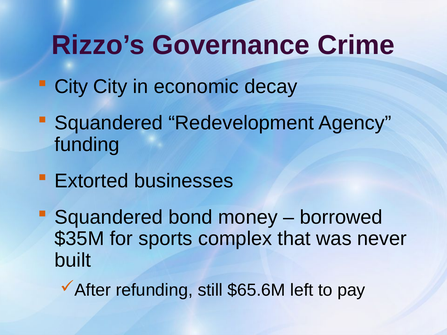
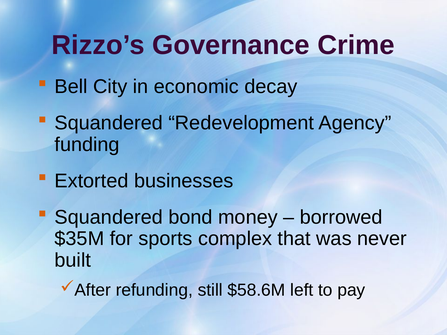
City: City -> Bell (71, 87)
$65.6M: $65.6M -> $58.6M (256, 290)
